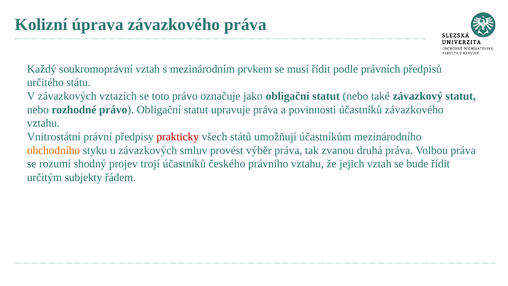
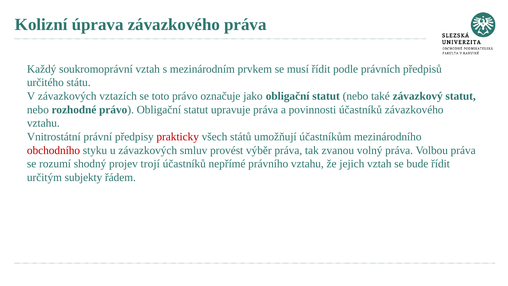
obchodního colour: orange -> red (54, 150)
druhá: druhá -> volný (370, 150)
českého: českého -> nepřímé (227, 164)
